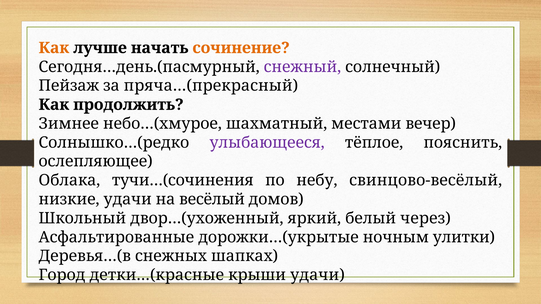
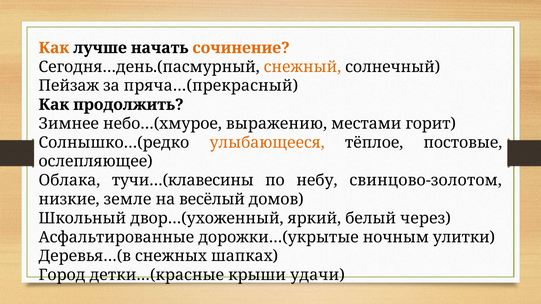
снежный colour: purple -> orange (302, 67)
шахматный: шахматный -> выражению (276, 124)
вечер: вечер -> горит (431, 124)
улыбающееся colour: purple -> orange (267, 143)
пояснить: пояснить -> постовые (463, 143)
тучи…(сочинения: тучи…(сочинения -> тучи…(клавесины (183, 181)
свинцово-весёлый: свинцово-весёлый -> свинцово-золотом (426, 181)
низкие удачи: удачи -> земле (128, 200)
